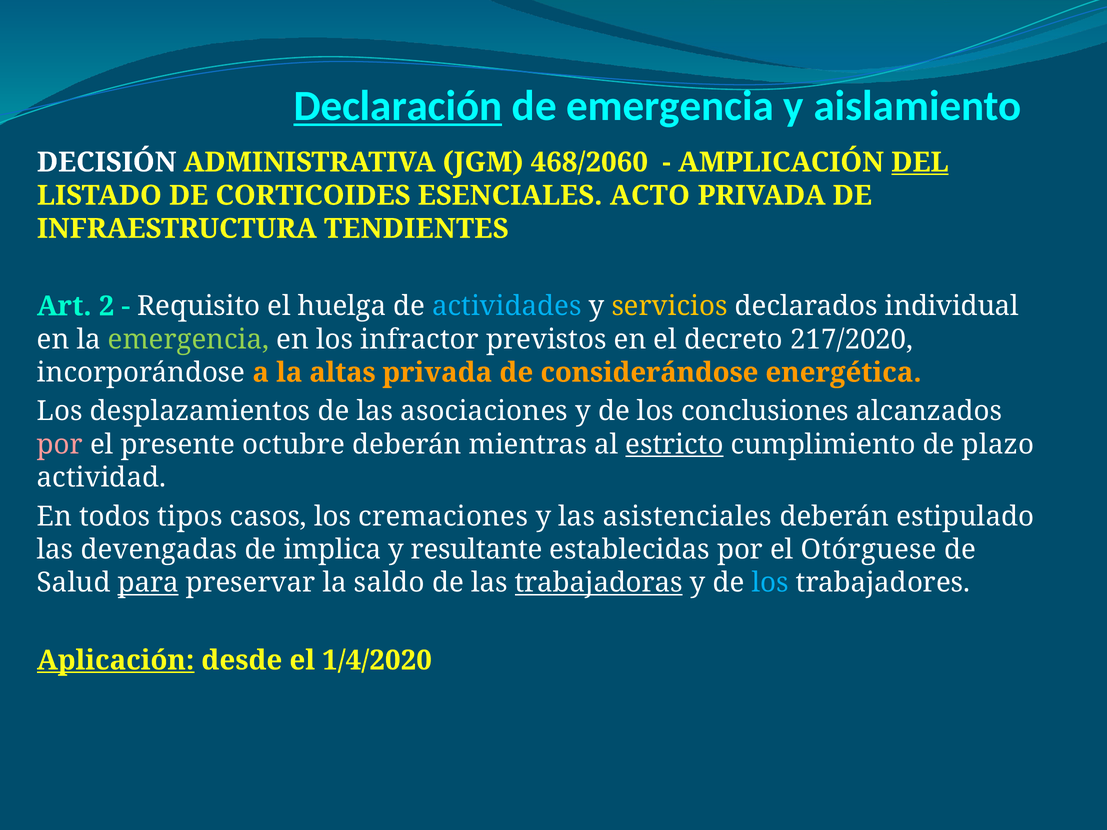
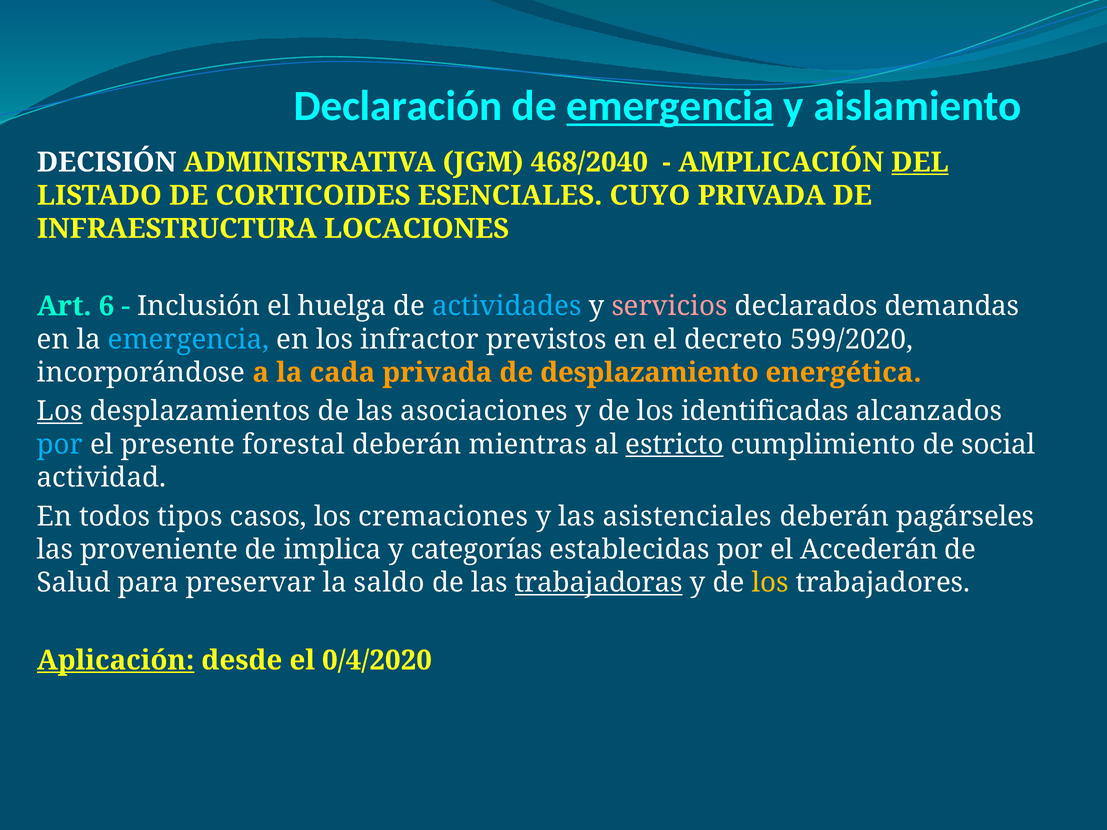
Declaración underline: present -> none (398, 106)
emergencia underline: none -> present (670, 106)
468/2060: 468/2060 -> 468/2040 (589, 162)
ACTO: ACTO -> CUYO (650, 196)
TENDIENTES: TENDIENTES -> LOCACIONES (417, 229)
2: 2 -> 6 (106, 306)
Requisito: Requisito -> Inclusión (199, 306)
servicios colour: yellow -> pink (670, 306)
individual: individual -> demandas (952, 306)
emergencia colour: light green -> light blue (189, 339)
217/2020: 217/2020 -> 599/2020 (852, 339)
altas: altas -> cada (342, 373)
considerándose: considerándose -> desplazamiento (649, 373)
Los underline: none -> present (60, 411)
conclusiones: conclusiones -> identificadas (765, 411)
por colour: pink -> light blue (60, 445)
octubre: octubre -> forestal (294, 445)
plazo: plazo -> social (998, 445)
estipulado: estipulado -> pagárseles (965, 517)
devengadas: devengadas -> proveniente (159, 550)
resultante: resultante -> categorías (477, 550)
Otórguese: Otórguese -> Accederán (869, 550)
para underline: present -> none (148, 583)
los colour: light blue -> yellow (770, 583)
1/4/2020: 1/4/2020 -> 0/4/2020 (377, 661)
